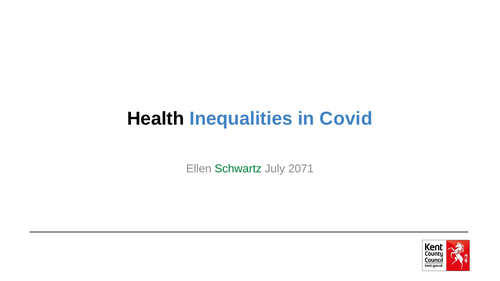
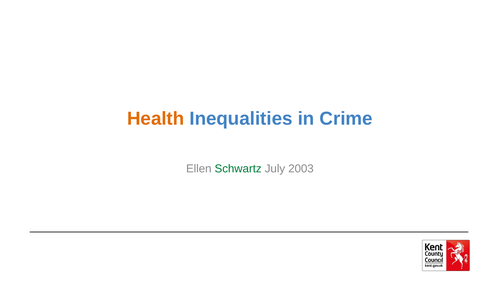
Health colour: black -> orange (156, 119)
Covid: Covid -> Crime (346, 119)
2071: 2071 -> 2003 (301, 169)
